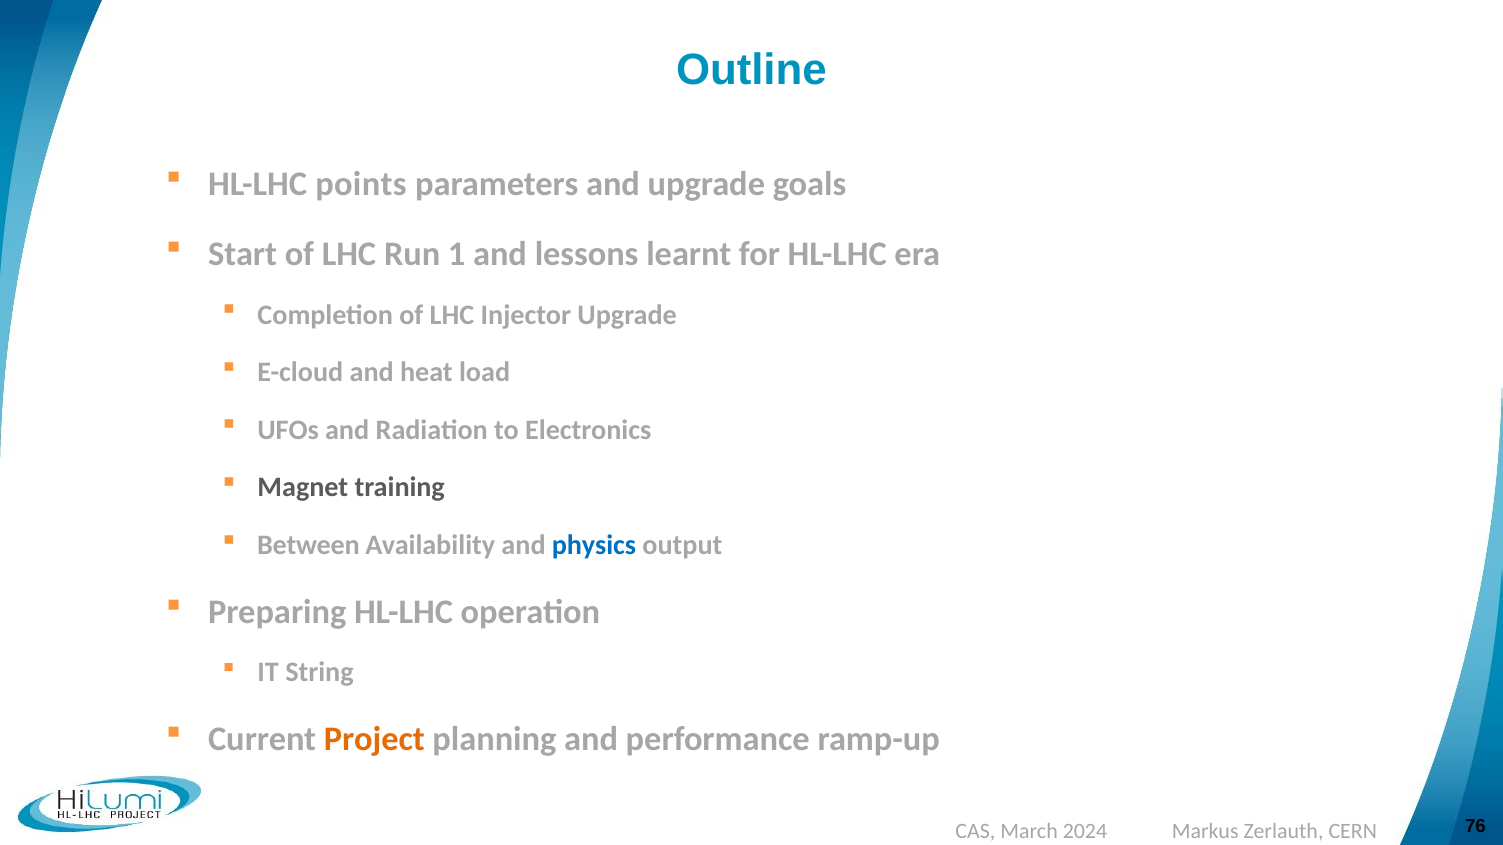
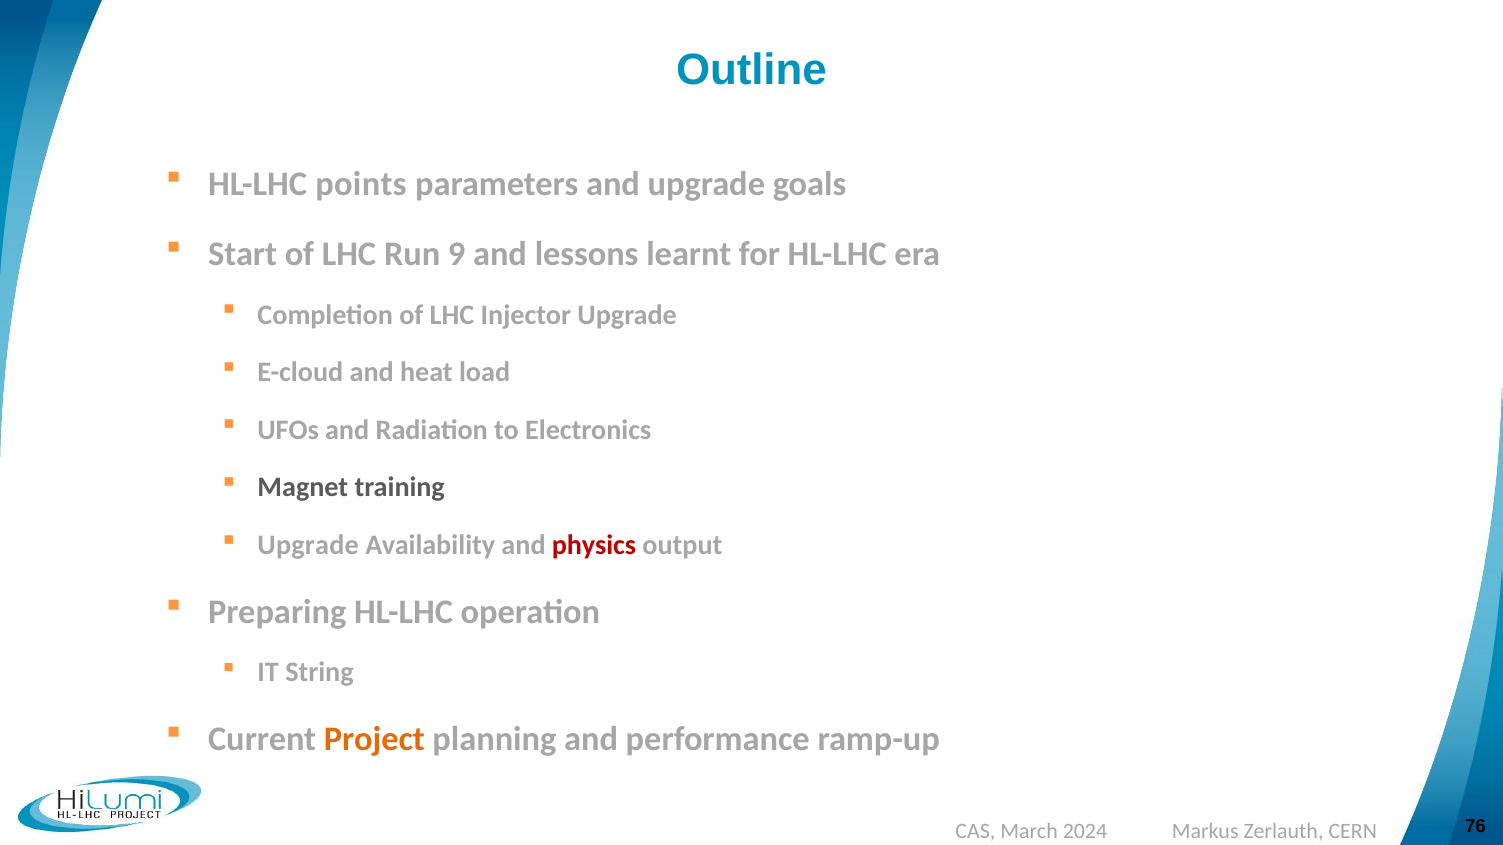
1: 1 -> 9 (457, 254)
Between: Between -> Upgrade (308, 545)
physics colour: blue -> red (594, 545)
